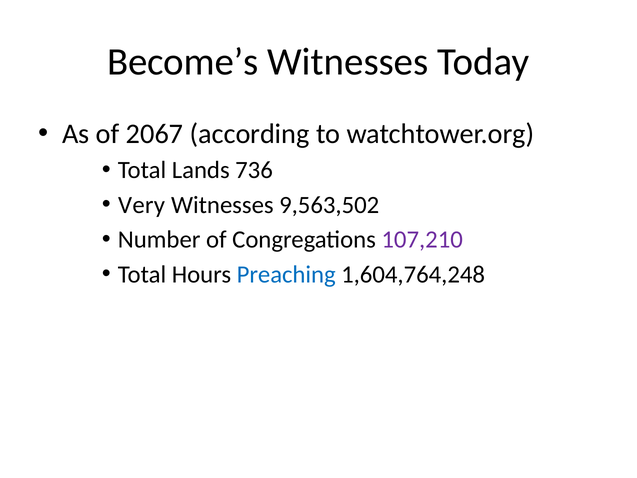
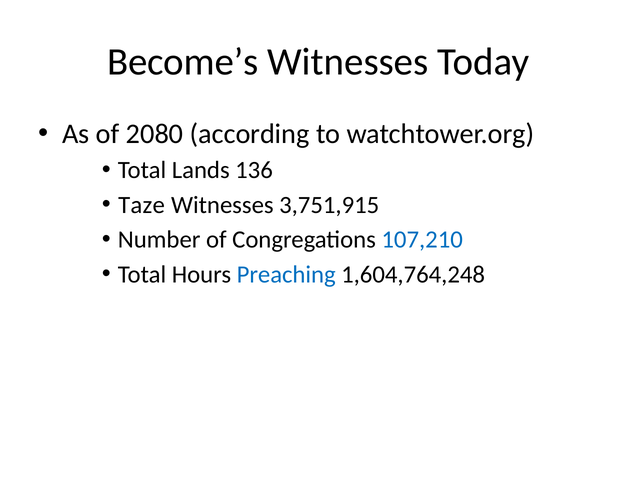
2067: 2067 -> 2080 (155, 134)
736: 736 -> 136 (254, 170)
Very: Very -> Taze (142, 205)
9,563,502: 9,563,502 -> 3,751,915 (329, 205)
107,210 colour: purple -> blue (422, 240)
